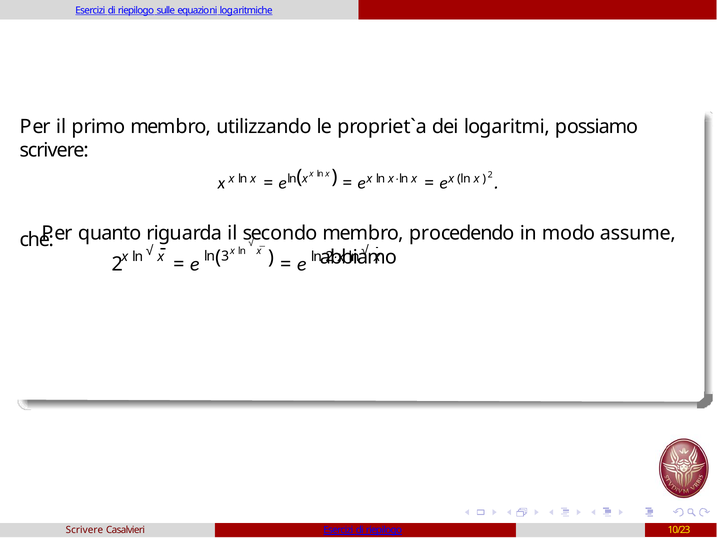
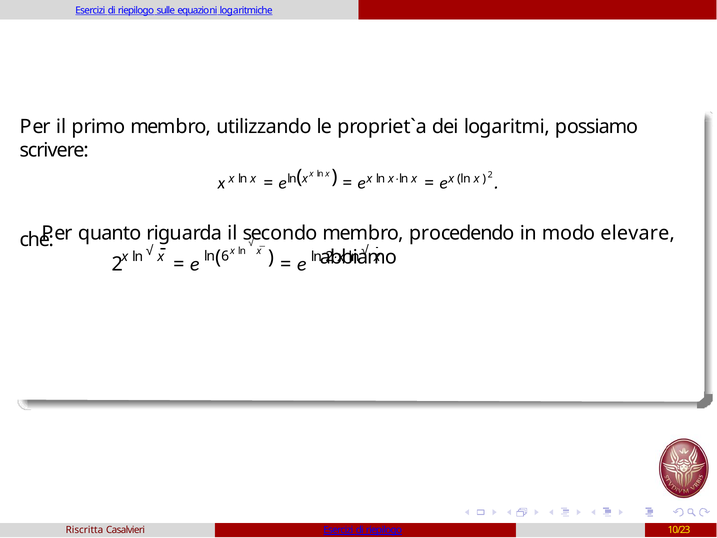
assume: assume -> elevare (638, 233)
3: 3 -> 6 (225, 257)
Scrivere: Scrivere -> Riscritta (84, 530)
